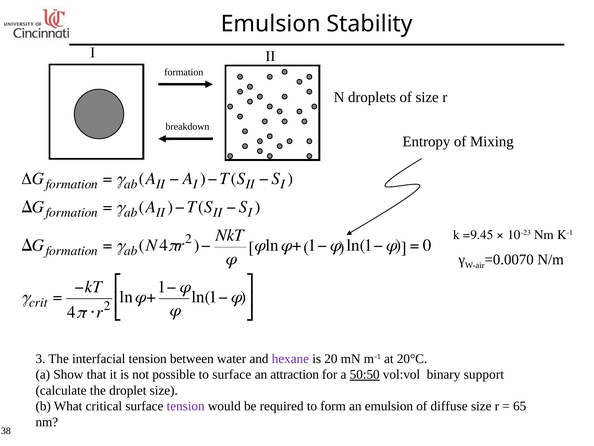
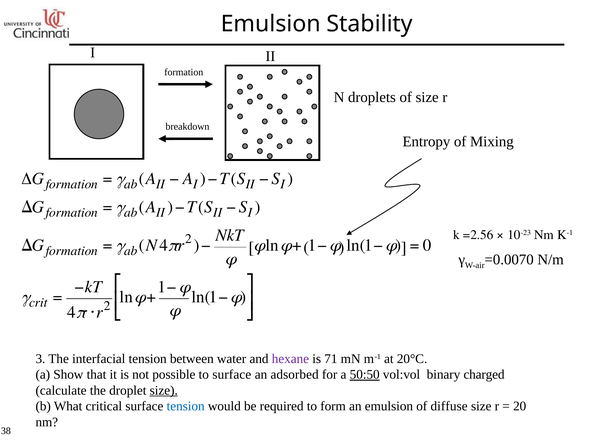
=9.45: =9.45 -> =2.56 (478, 235)
20: 20 -> 71 (331, 358)
attraction: attraction -> adsorbed (295, 374)
support: support -> charged (484, 374)
size underline: none -> present (164, 390)
tension colour: purple -> blue (186, 406)
65: 65 -> 20 (520, 406)
